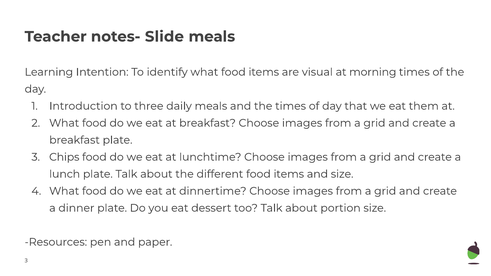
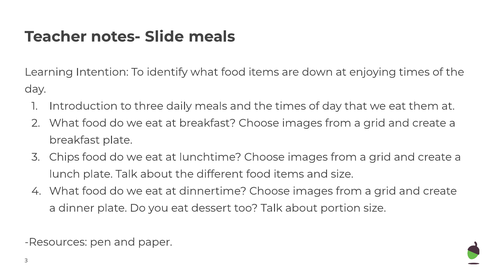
visual: visual -> down (317, 72)
morning: morning -> enjoying (373, 72)
